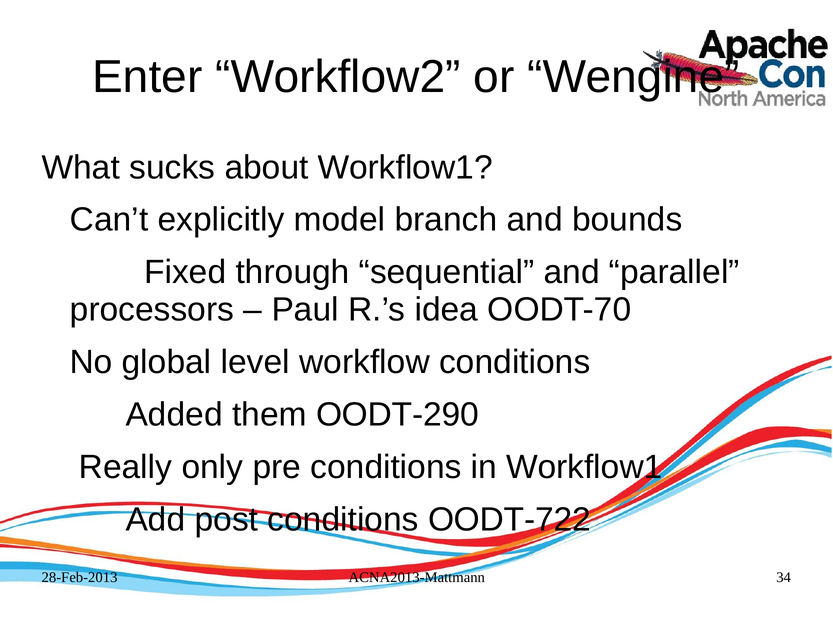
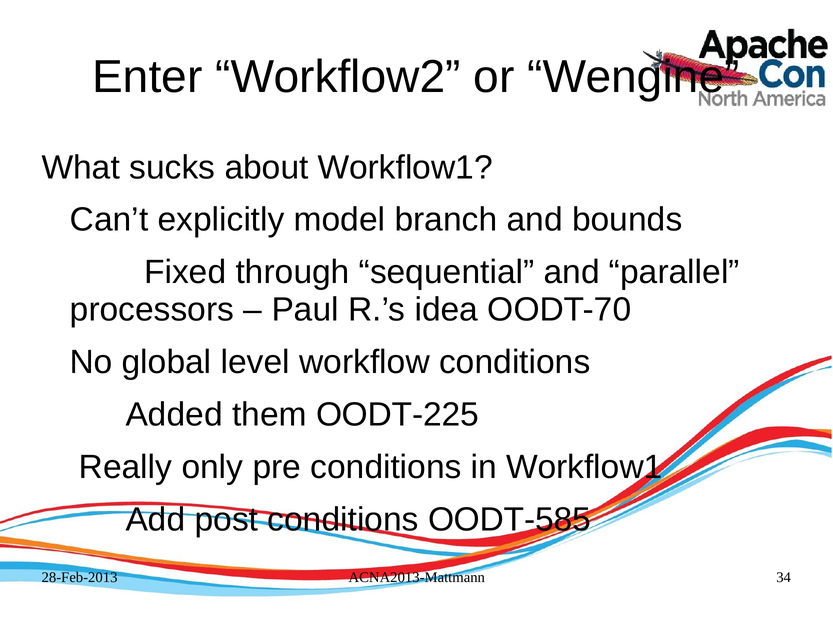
OODT-290: OODT-290 -> OODT-225 (397, 415)
OODT-722: OODT-722 -> OODT-585 (509, 519)
